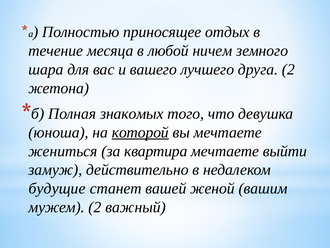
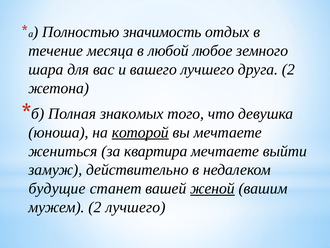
приносящее: приносящее -> значимость (162, 32)
ничем: ничем -> любое (212, 51)
женой underline: none -> present (212, 188)
2 важный: важный -> лучшего (136, 207)
